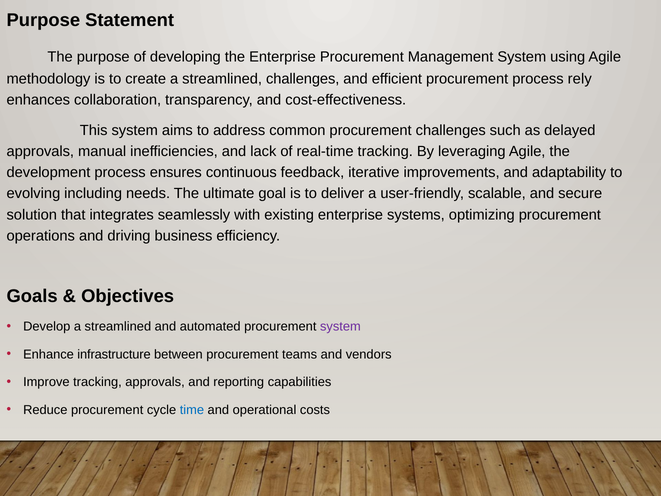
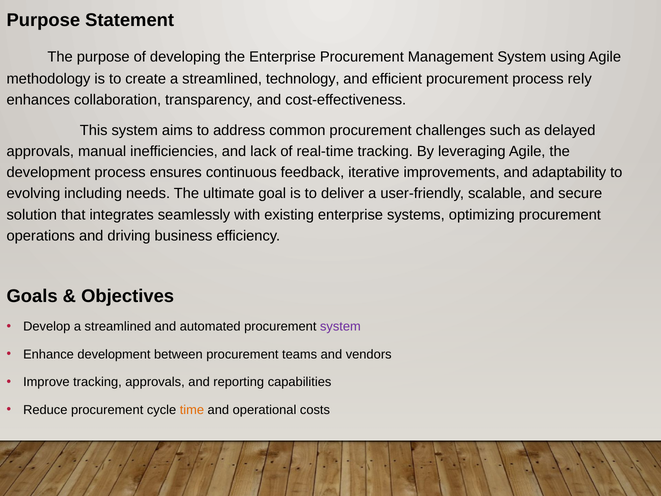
streamlined challenges: challenges -> technology (303, 79)
Enhance infrastructure: infrastructure -> development (114, 354)
time colour: blue -> orange (192, 410)
